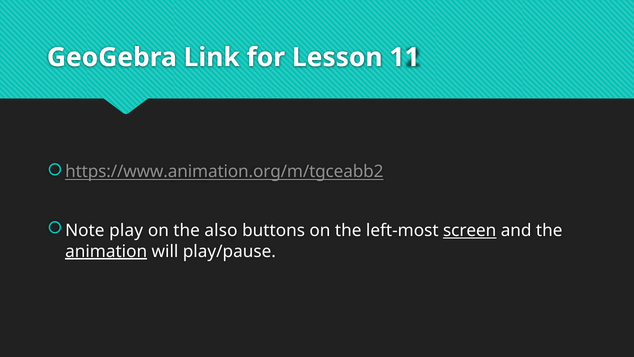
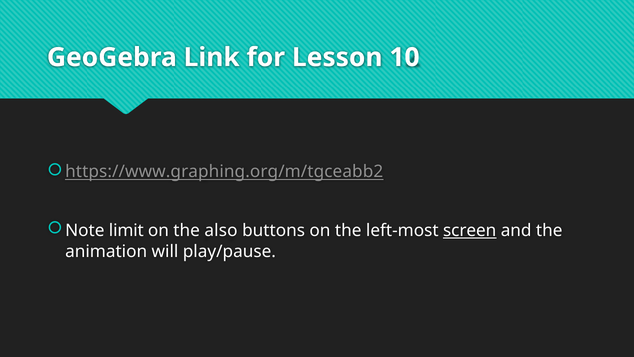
11: 11 -> 10 (404, 57)
https://www.animation.org/m/tgceabb2: https://www.animation.org/m/tgceabb2 -> https://www.graphing.org/m/tgceabb2 (224, 172)
play: play -> limit (126, 230)
animation underline: present -> none (106, 251)
